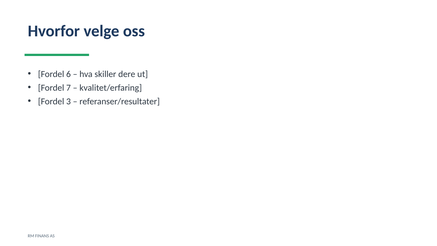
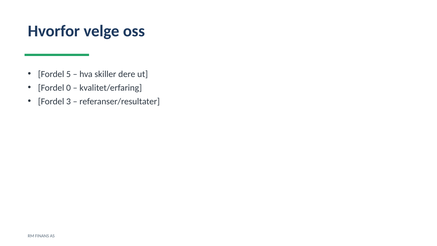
6: 6 -> 5 (69, 74)
7: 7 -> 0 (69, 88)
